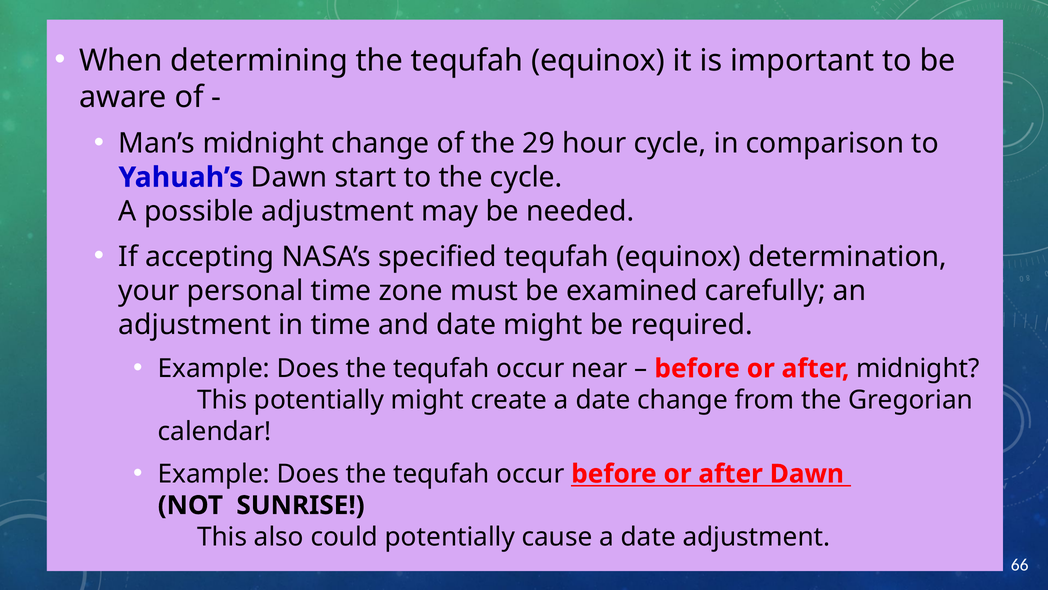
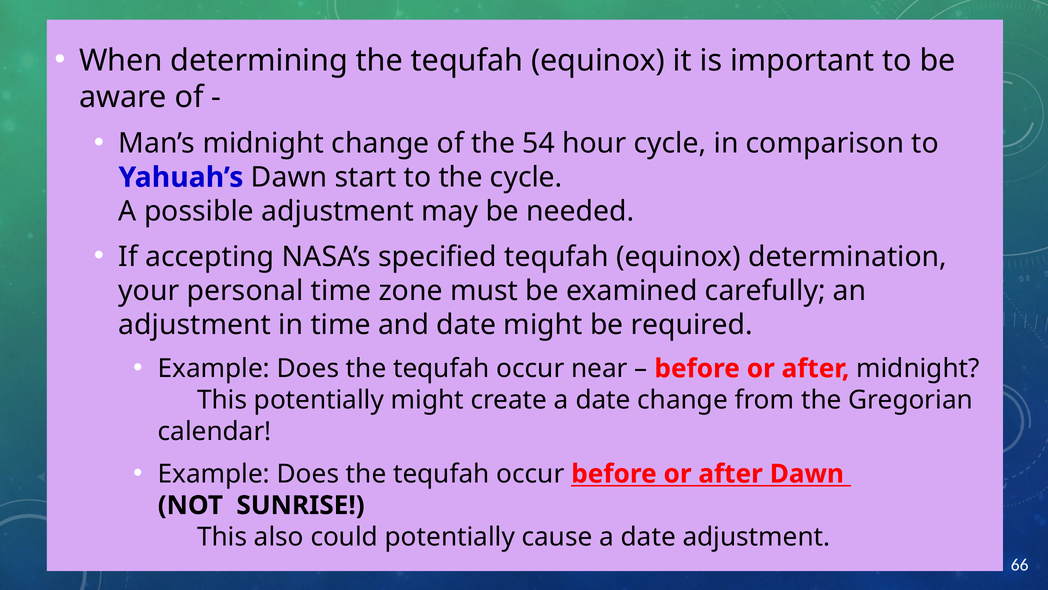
29: 29 -> 54 (539, 143)
